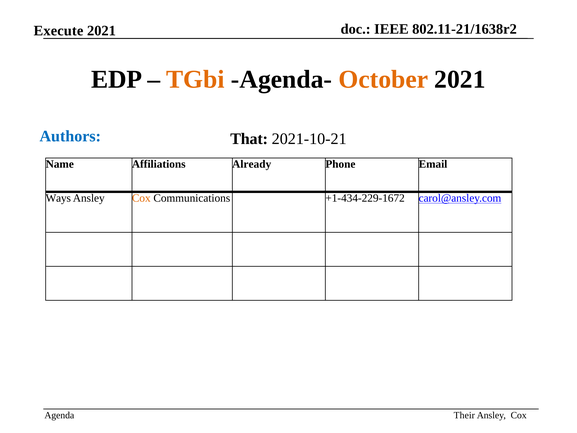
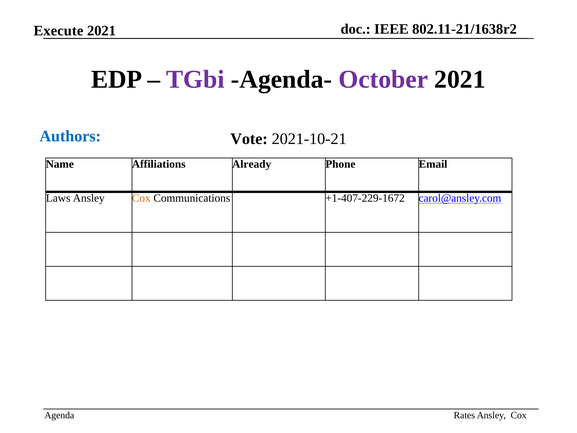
TGbi colour: orange -> purple (195, 79)
October colour: orange -> purple (383, 79)
That: That -> Vote (249, 139)
Ways: Ways -> Laws (58, 198)
+1-434-229-1672: +1-434-229-1672 -> +1-407-229-1672 (365, 198)
Their: Their -> Rates (464, 415)
